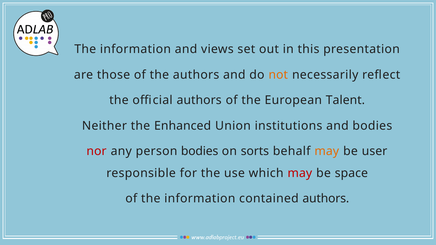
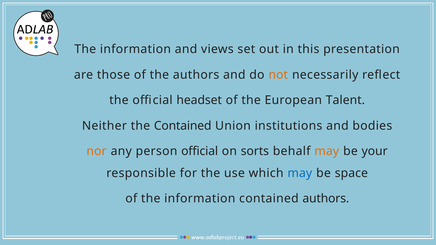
official authors: authors -> headset (199, 100)
the Enhanced: Enhanced -> Contained (183, 126)
nor colour: red -> orange (97, 151)
person bodies: bodies -> official (200, 151)
user: user -> your (375, 151)
may colour: red -> blue (300, 173)
